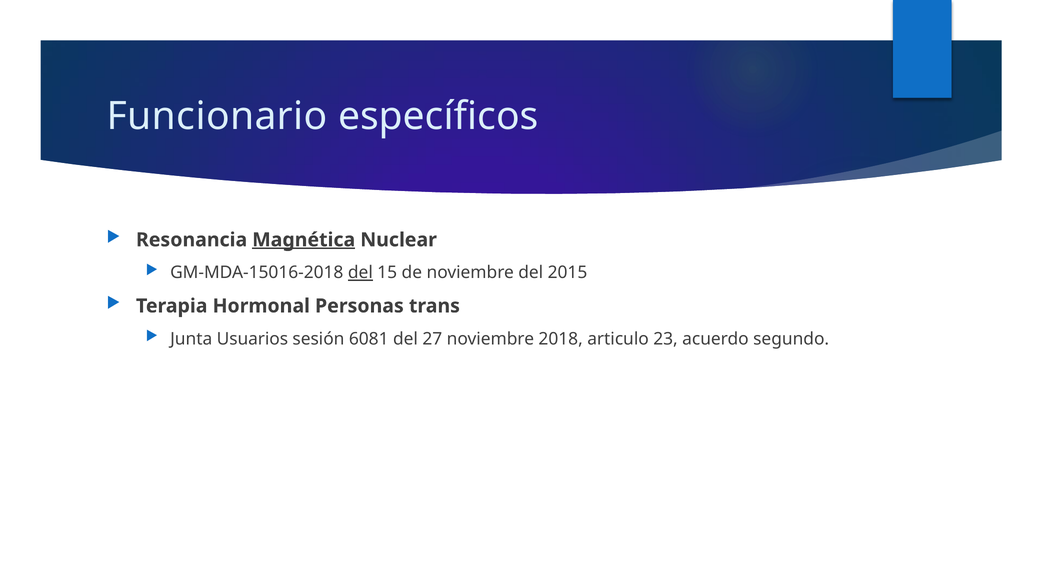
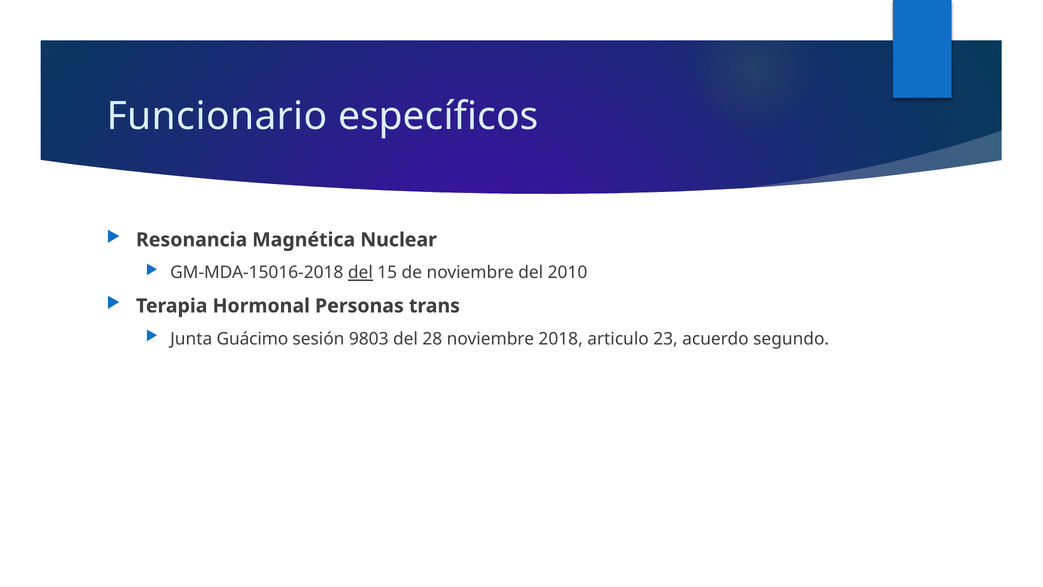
Magnética underline: present -> none (304, 240)
2015: 2015 -> 2010 (567, 273)
Usuarios: Usuarios -> Guácimo (252, 339)
6081: 6081 -> 9803 (369, 339)
27: 27 -> 28 (432, 339)
